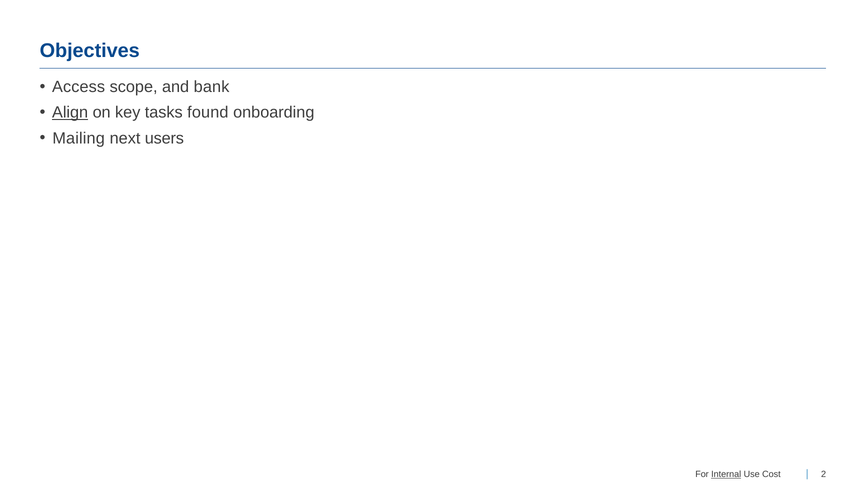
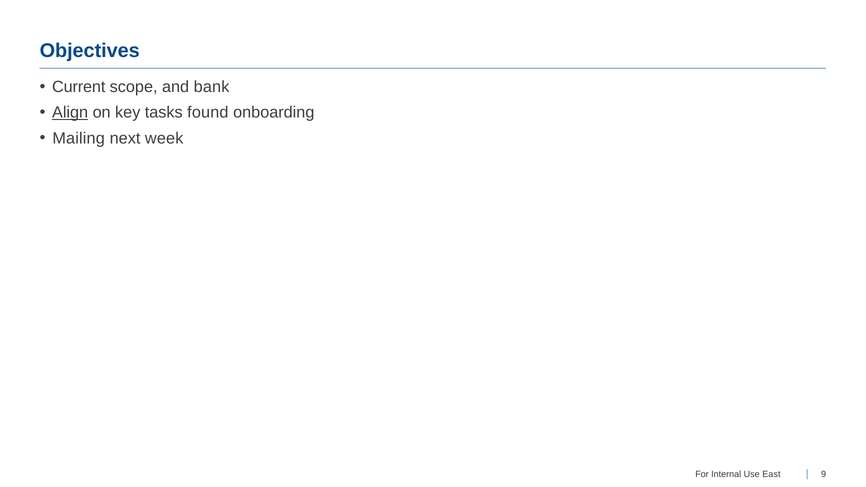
Access: Access -> Current (79, 87)
users: users -> week (164, 138)
Internal underline: present -> none (726, 475)
Cost: Cost -> East (771, 475)
2: 2 -> 9 (824, 474)
